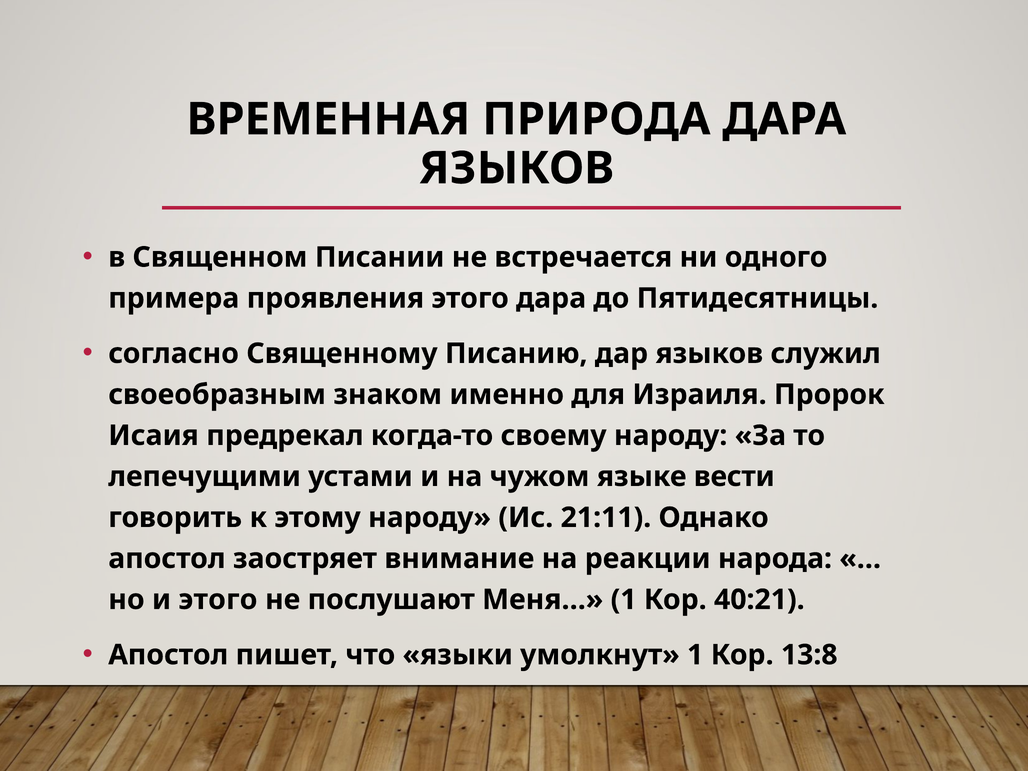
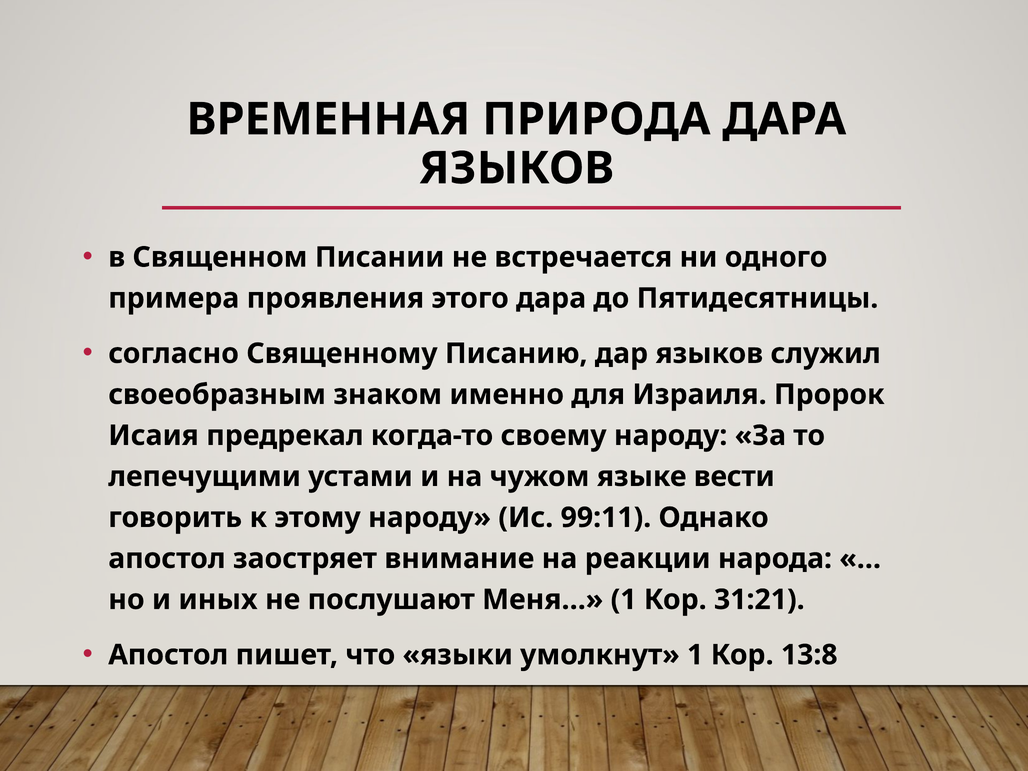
21:11: 21:11 -> 99:11 (606, 518)
и этого: этого -> иных (218, 600)
40:21: 40:21 -> 31:21 (759, 600)
